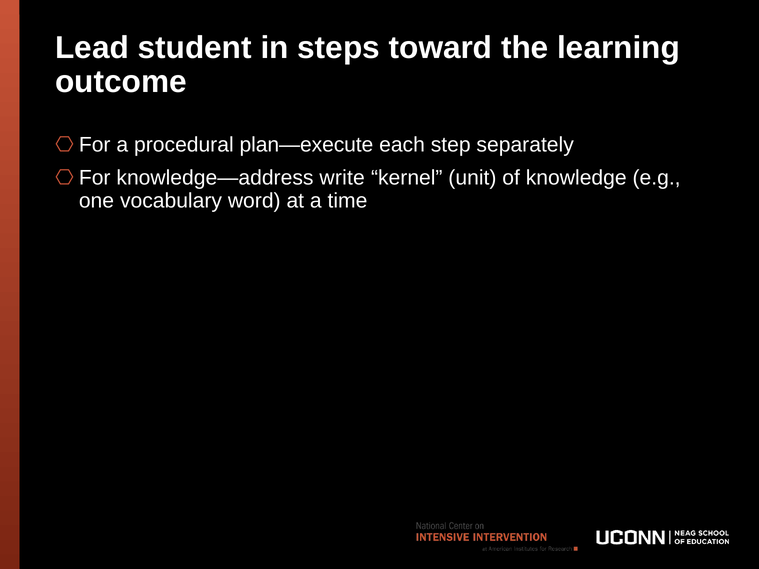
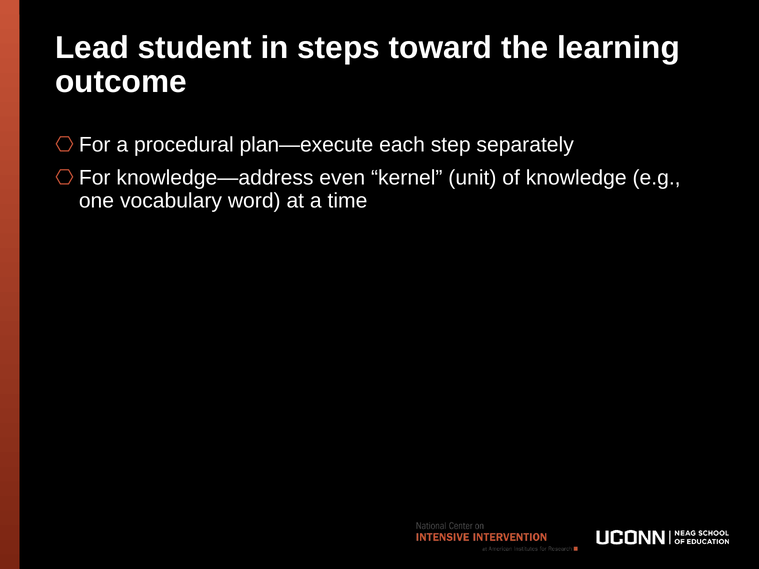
write: write -> even (342, 178)
